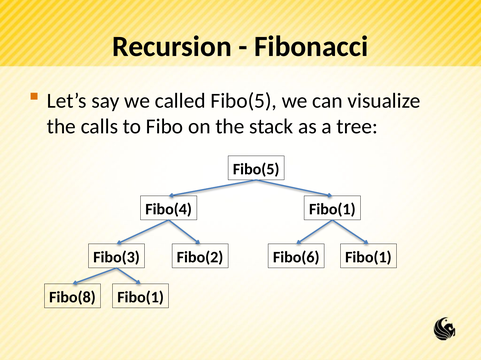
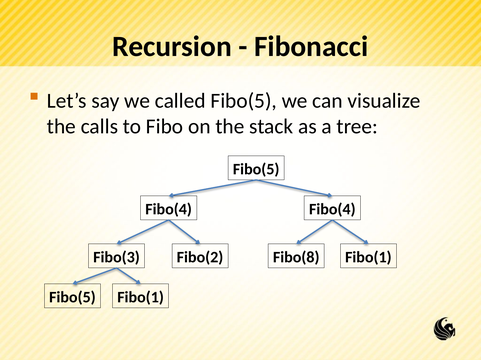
Fibo(4 Fibo(1: Fibo(1 -> Fibo(4 (332, 210)
Fibo(6: Fibo(6 -> Fibo(8 (296, 258)
Fibo(8: Fibo(8 -> Fibo(5 (72, 298)
